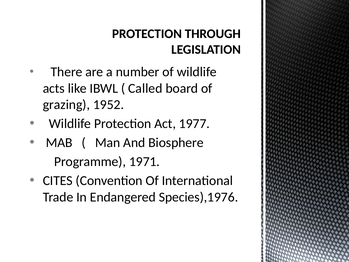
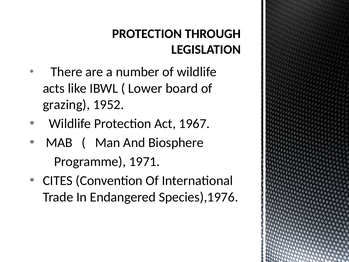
Called: Called -> Lower (145, 88)
1977: 1977 -> 1967 (194, 124)
